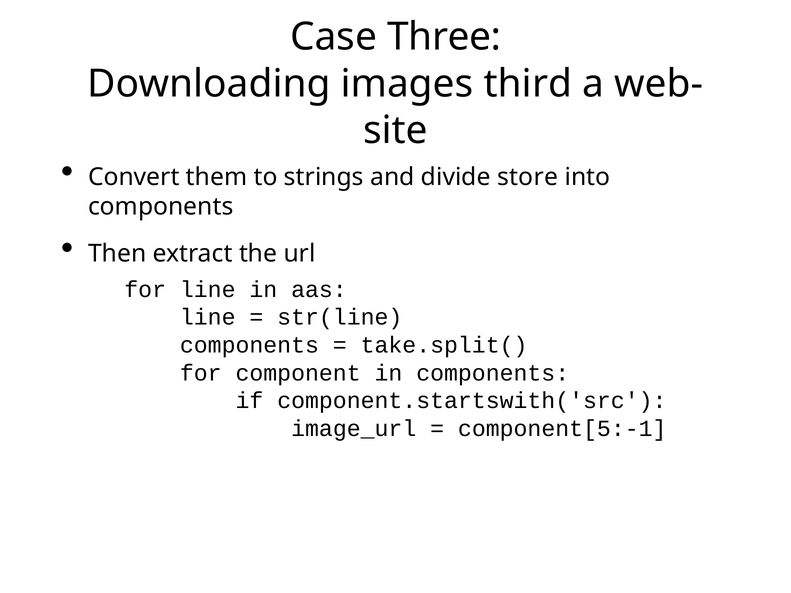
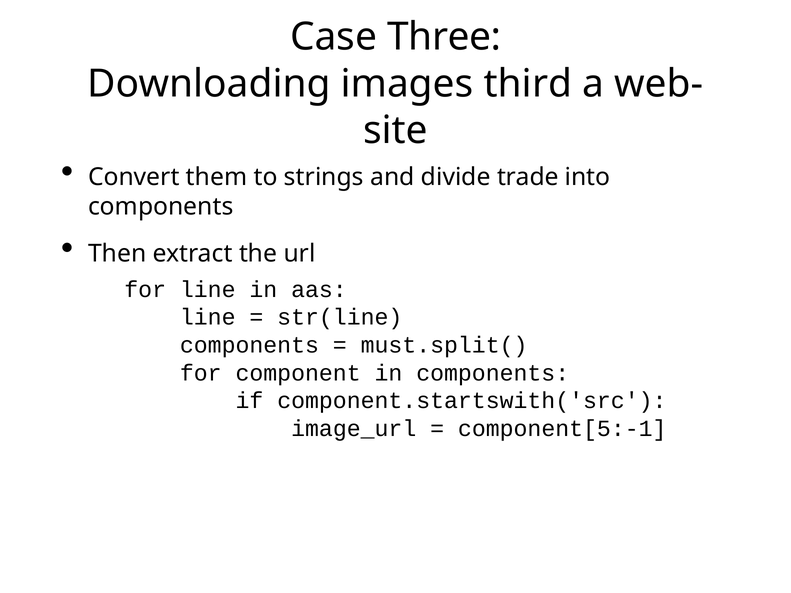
store: store -> trade (528, 177)
take.split(: take.split( -> must.split( (444, 345)
